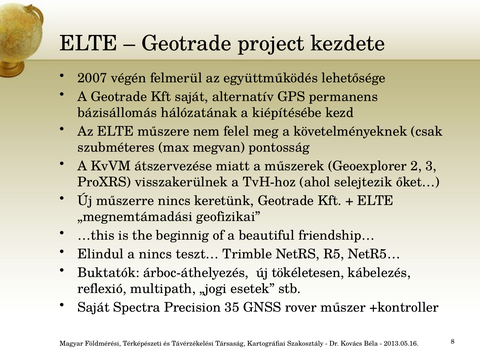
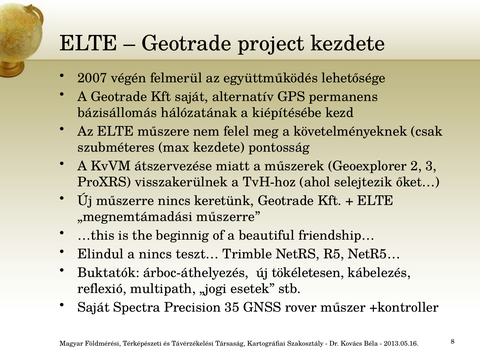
max megvan: megvan -> kezdete (219, 147)
„megnemtámadási geofizikai: geofizikai -> műszerre (228, 217)
